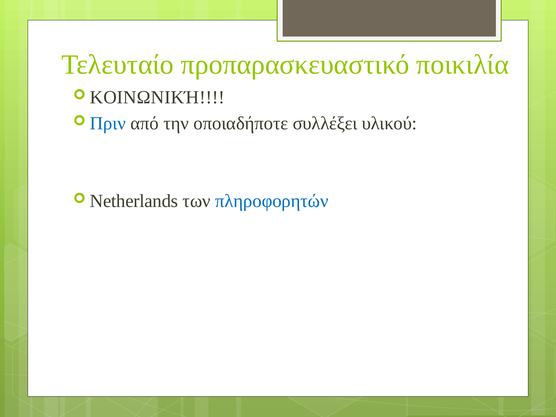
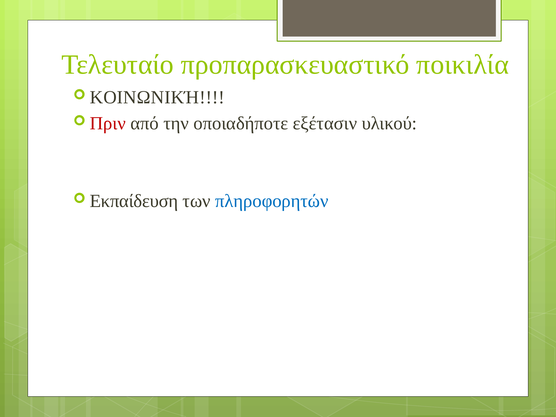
Πριν colour: blue -> red (108, 123)
συλλέξει: συλλέξει -> εξέτασιν (325, 123)
Netherlands: Netherlands -> Εκπαίδευση (134, 201)
